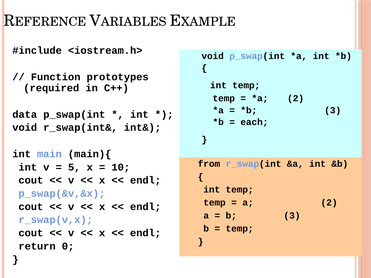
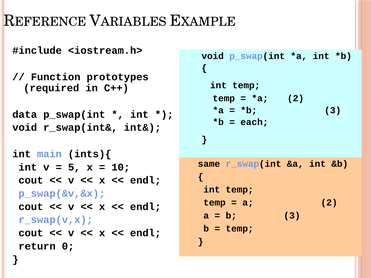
main){: main){ -> ints){ (90, 154)
from: from -> same (209, 164)
